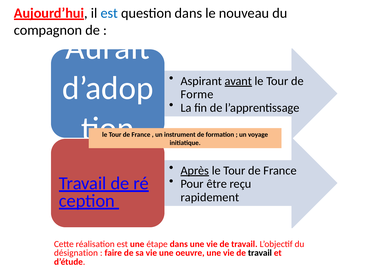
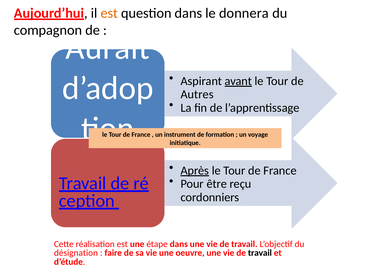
est colour: blue -> orange (109, 13)
nouveau: nouveau -> donnera (244, 13)
Forme: Forme -> Autres (197, 95)
rapidement: rapidement -> cordonniers (210, 198)
